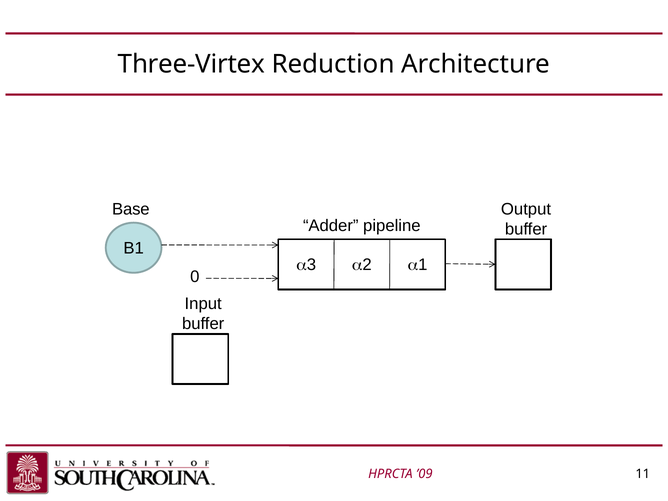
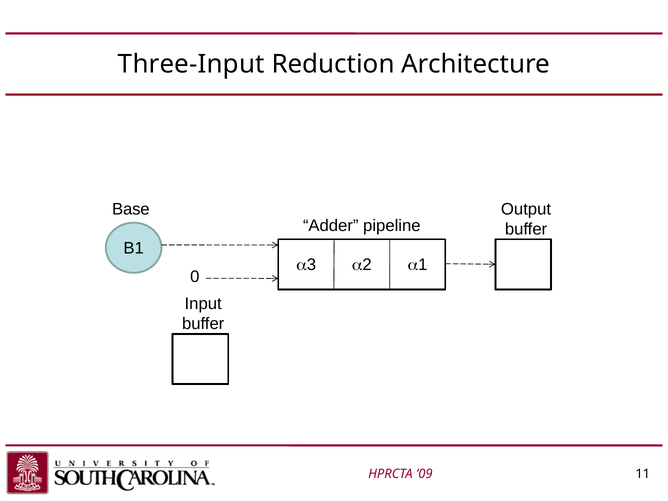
Three-Virtex: Three-Virtex -> Three-Input (191, 64)
